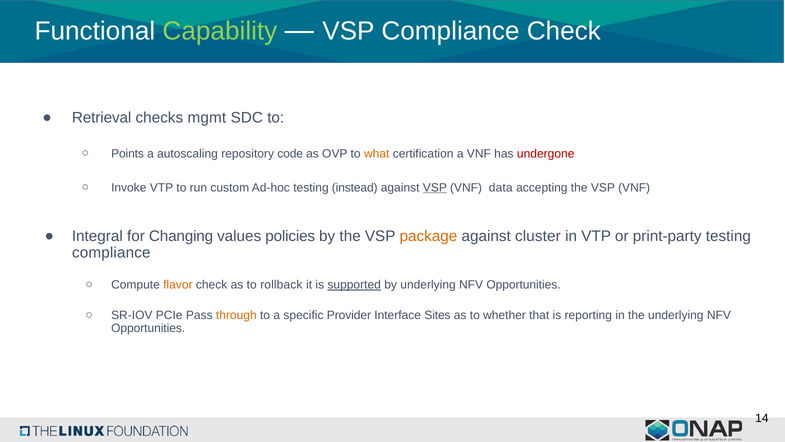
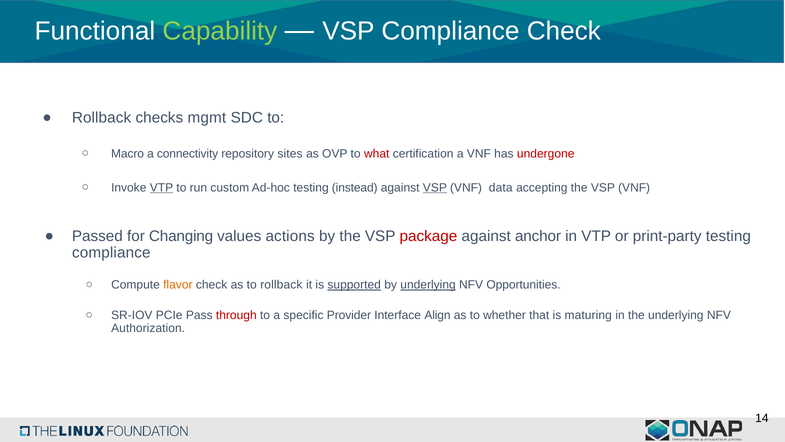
Retrieval: Retrieval -> Rollback (102, 118)
Points: Points -> Macro (128, 153)
autoscaling: autoscaling -> connectivity (188, 153)
code: code -> sites (290, 153)
what colour: orange -> red (377, 153)
VTP underline: none -> present (162, 187)
Integral: Integral -> Passed (97, 236)
policies: policies -> actions (290, 236)
package colour: orange -> red (428, 236)
cluster: cluster -> anchor (538, 236)
underlying underline: none -> present (428, 285)
through colour: orange -> red (236, 315)
Sites: Sites -> Align (437, 315)
reporting: reporting -> maturing (588, 315)
Opportunities: Opportunities -> Authorization (148, 328)
